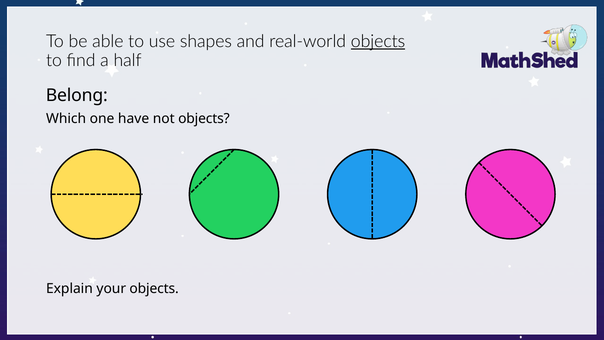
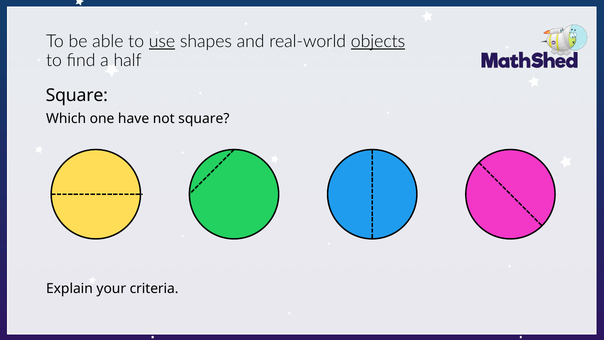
use underline: none -> present (162, 41)
Belong: Belong -> Square (77, 95)
not objects: objects -> square (204, 119)
your objects: objects -> criteria (154, 289)
